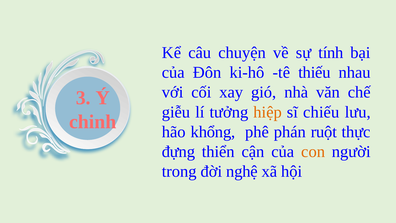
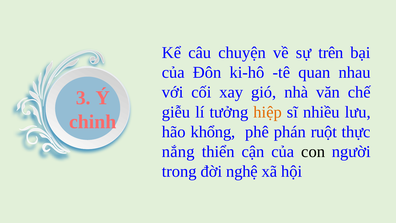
tính: tính -> trên (331, 53)
thiếu: thiếu -> quan (314, 72)
chiếu: chiếu -> nhiều (321, 112)
đựng: đựng -> nắng (178, 152)
con colour: orange -> black (313, 152)
